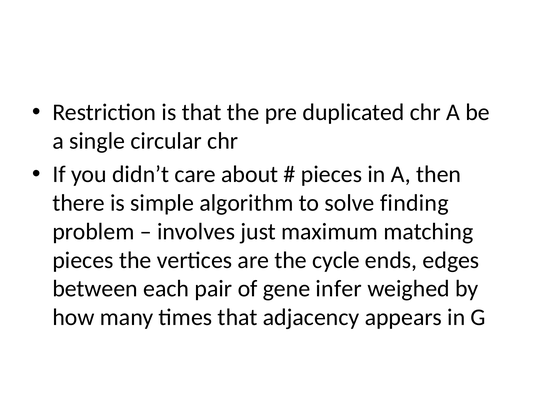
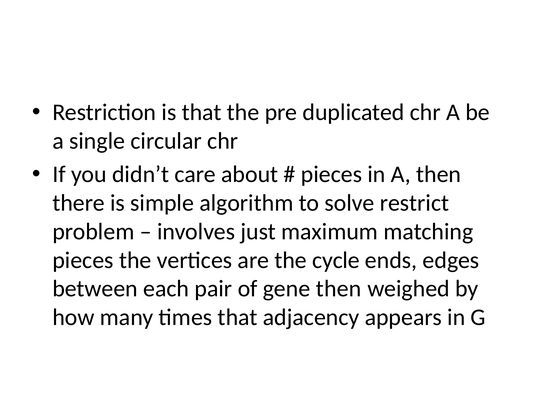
finding: finding -> restrict (414, 203)
gene infer: infer -> then (339, 289)
